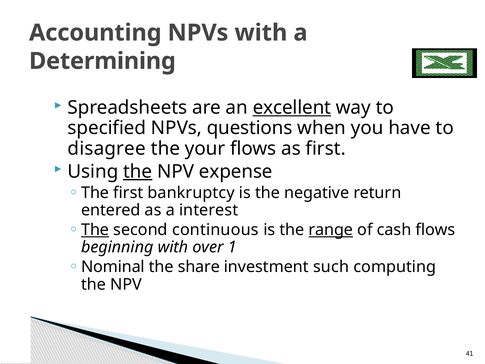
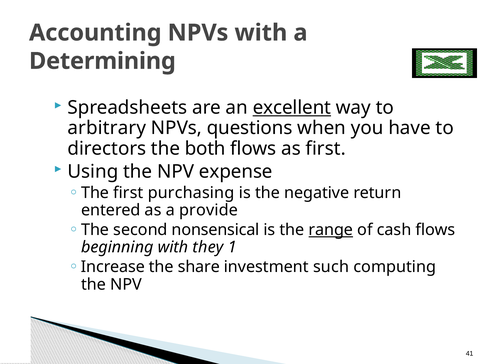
specified: specified -> arbitrary (107, 128)
disagree: disagree -> directors (107, 148)
your: your -> both (205, 148)
the underline: present -> none (138, 171)
bankruptcy: bankruptcy -> purchasing (191, 193)
interest: interest -> provide (209, 210)
The underline: present -> none (95, 230)
continuous: continuous -> nonsensical (216, 230)
over: over -> they (208, 247)
Nominal: Nominal -> Increase (113, 267)
